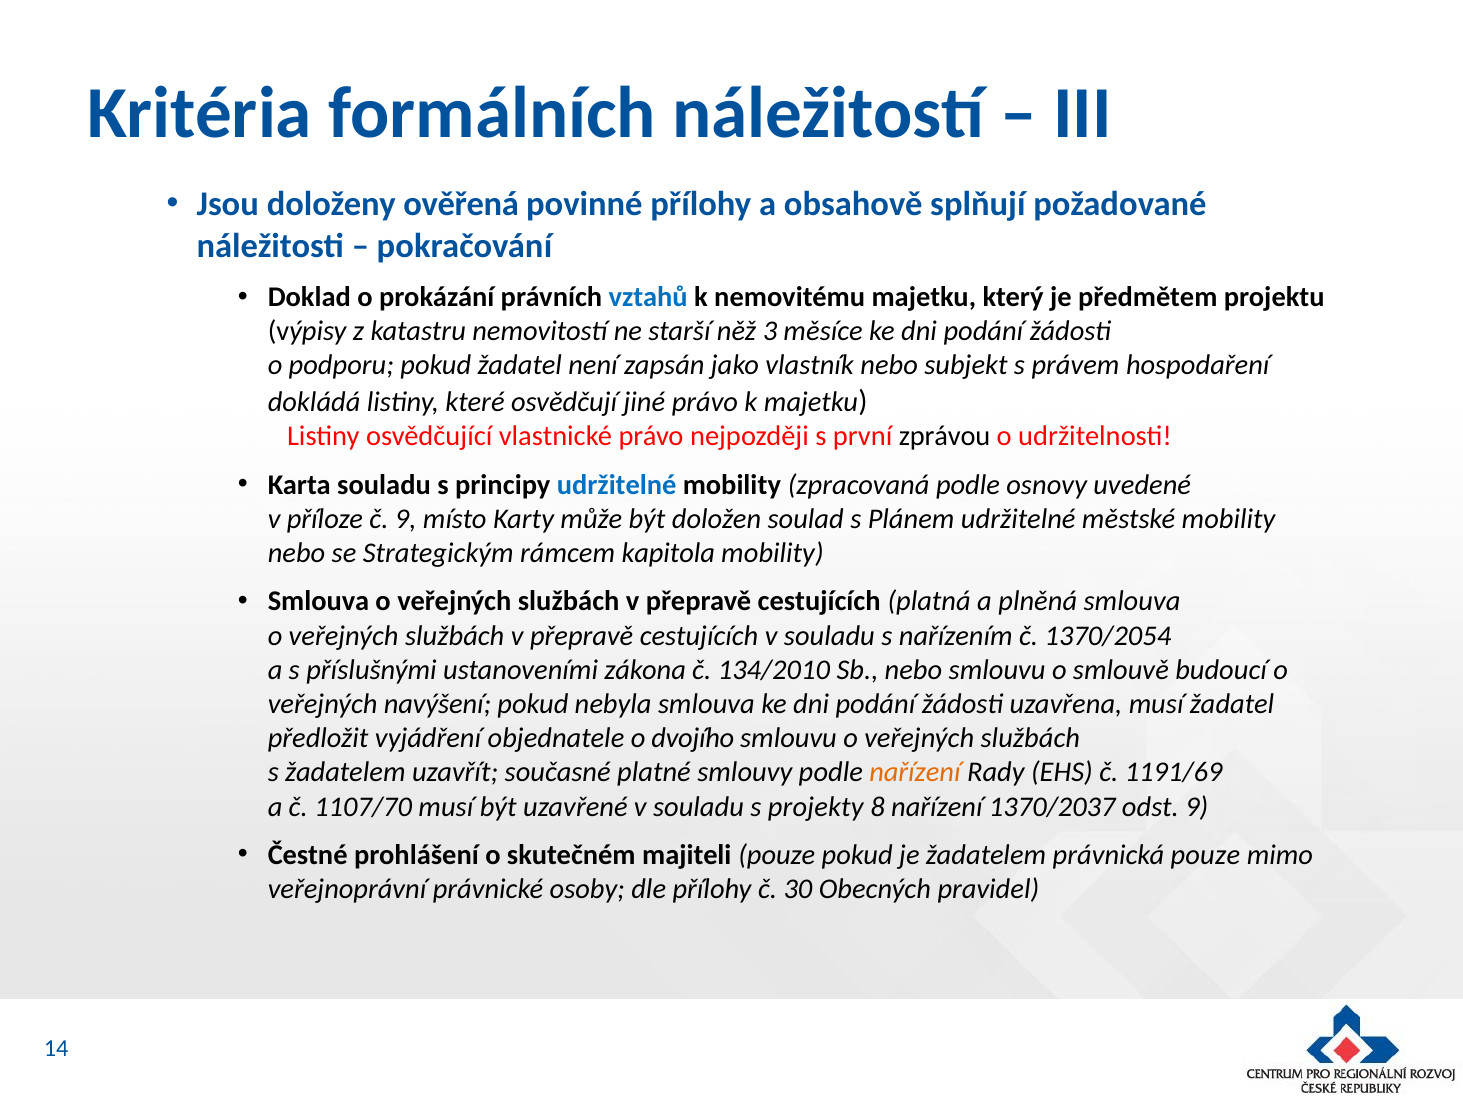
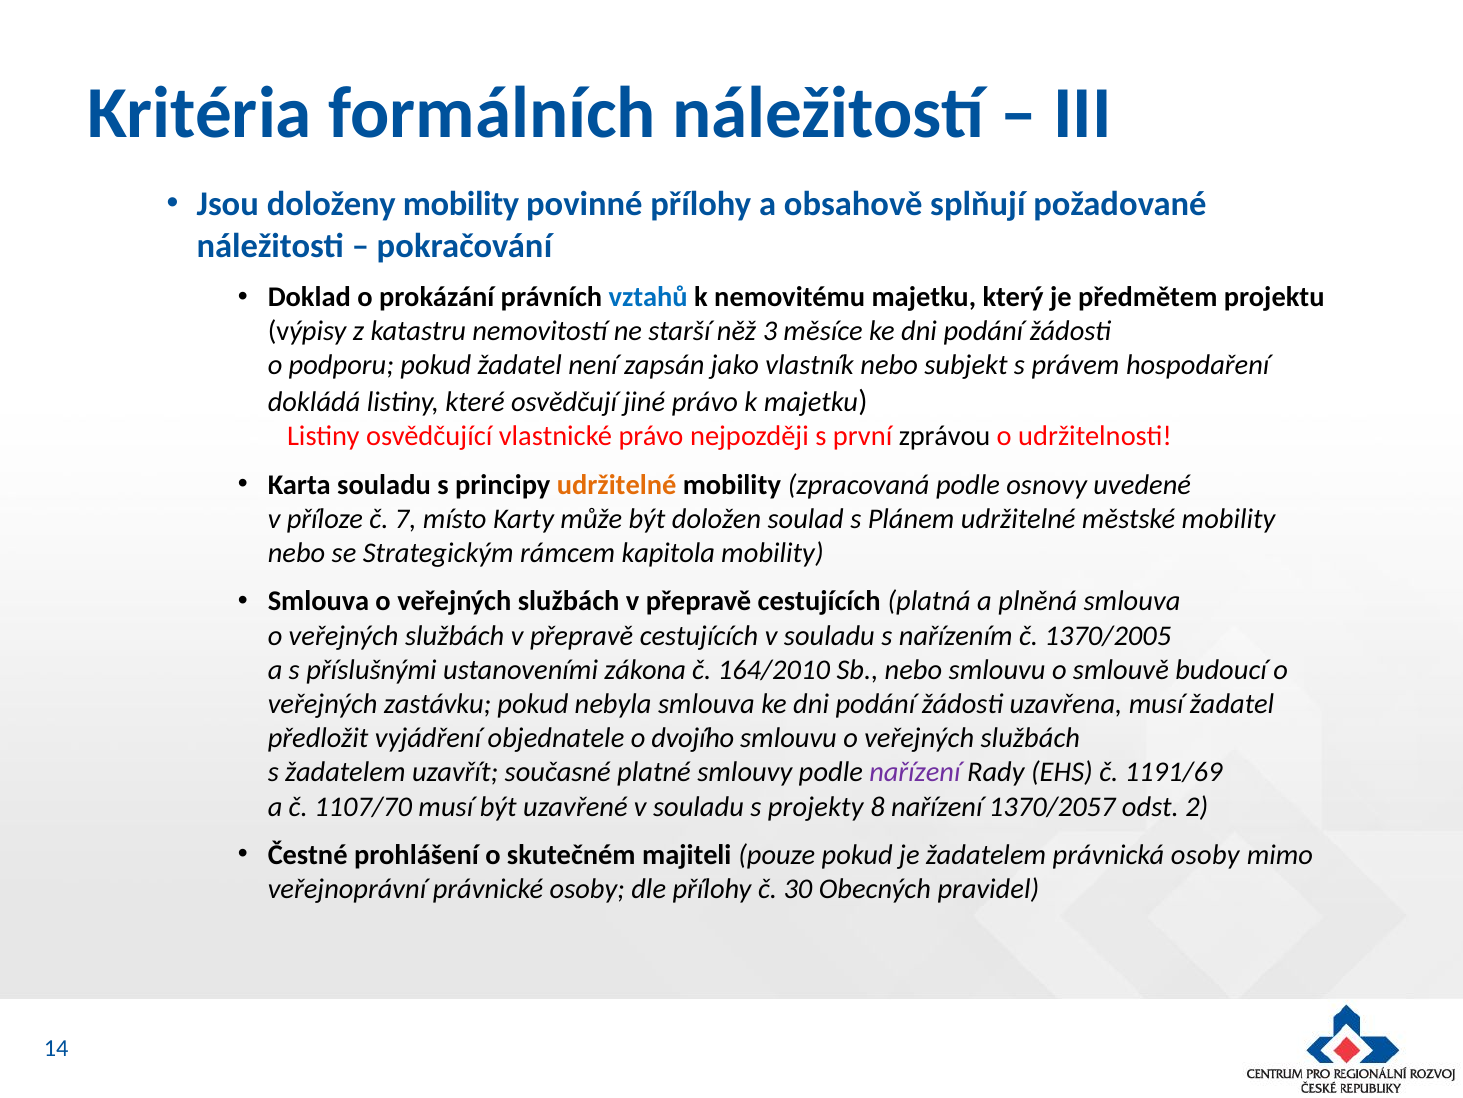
doloženy ověřená: ověřená -> mobility (461, 204)
udržitelné colour: blue -> orange (617, 484)
č 9: 9 -> 7 (406, 519)
1370/2054: 1370/2054 -> 1370/2005 (1108, 635)
134/2010: 134/2010 -> 164/2010 (774, 669)
navýšení: navýšení -> zastávku (438, 704)
nařízení colour: orange -> purple (915, 772)
1370/2037: 1370/2037 -> 1370/2057 (1052, 806)
odst 9: 9 -> 2 (1197, 806)
právnická pouze: pouze -> osoby (1205, 854)
